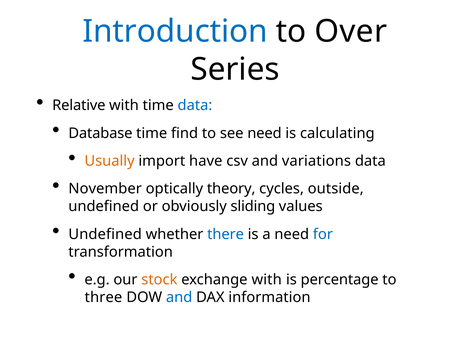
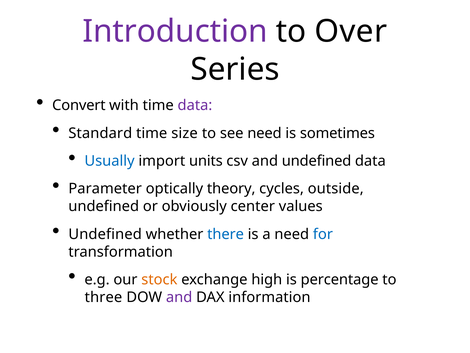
Introduction colour: blue -> purple (175, 31)
Relative: Relative -> Convert (79, 105)
data colour: blue -> purple (195, 105)
Database: Database -> Standard (100, 133)
find: find -> size (185, 133)
calculating: calculating -> sometimes (337, 133)
Usually colour: orange -> blue (110, 161)
have: have -> units (206, 161)
and variations: variations -> undefined (317, 161)
November: November -> Parameter (105, 188)
sliding: sliding -> center (253, 206)
exchange with: with -> high (267, 279)
and colour: blue -> purple (179, 297)
